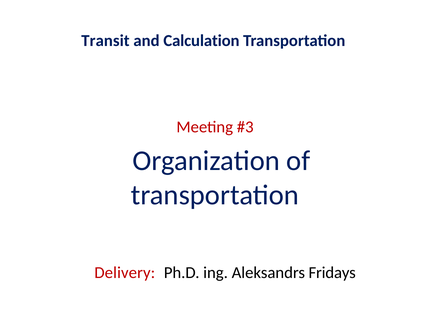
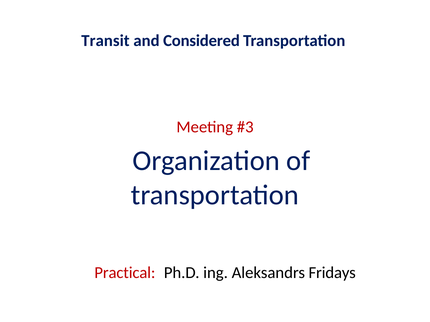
Calculation: Calculation -> Considered (201, 41)
Delivery: Delivery -> Practical (125, 273)
